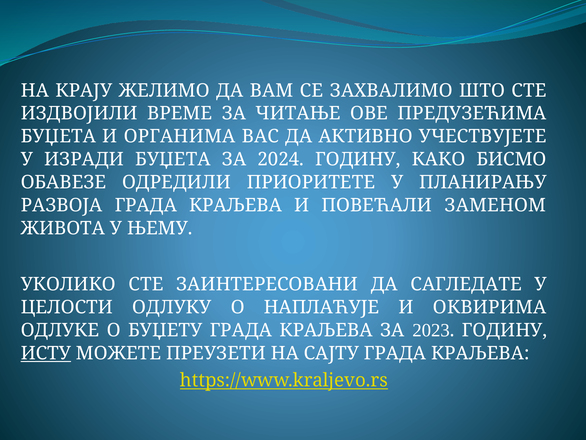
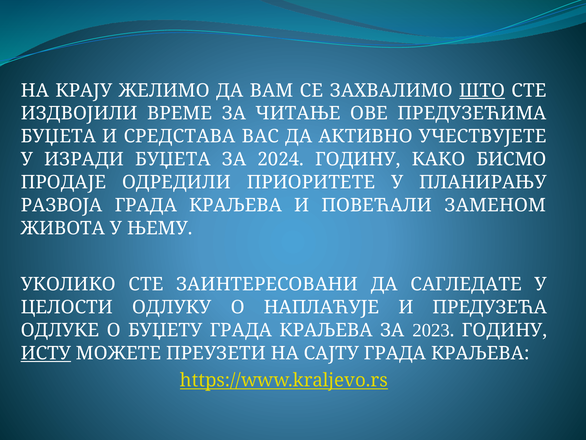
ШТО underline: none -> present (482, 90)
ОРГАНИМА: ОРГАНИМА -> СРЕДСТАВА (180, 136)
ОБАВЕЗЕ: ОБАВЕЗЕ -> ПРОДАЈЕ (63, 182)
ОКВИРИМА: ОКВИРИМА -> ПРЕДУЗЕЋА (490, 307)
